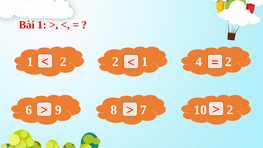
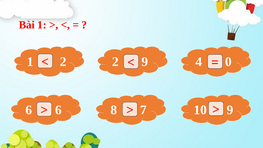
2 1: 1 -> 9 (145, 62)
4 2: 2 -> 0 (228, 62)
6 9: 9 -> 6 (58, 110)
10 2: 2 -> 9 (230, 110)
